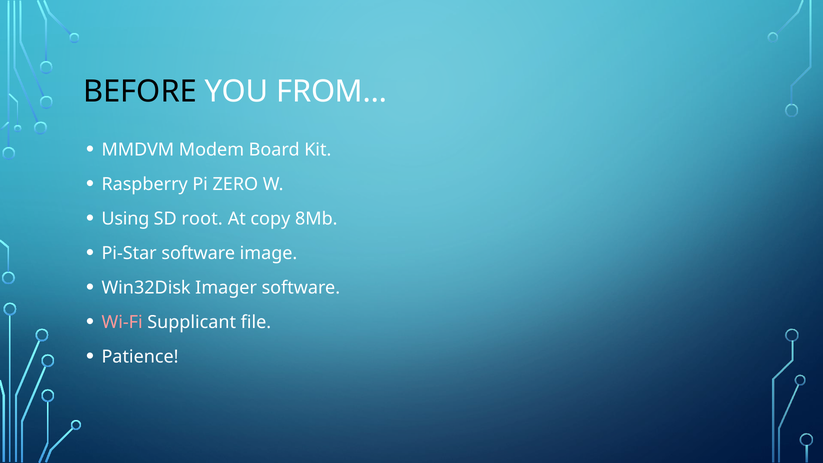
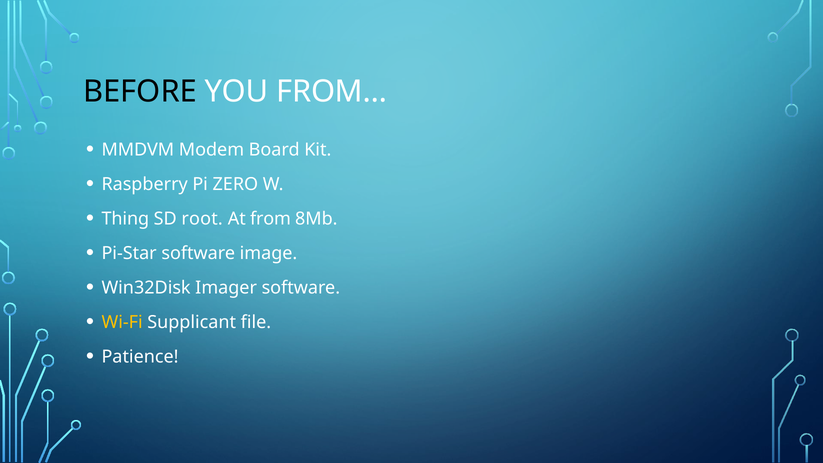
Using: Using -> Thing (125, 219)
copy: copy -> from (270, 219)
Wi-Fi colour: pink -> yellow (122, 322)
